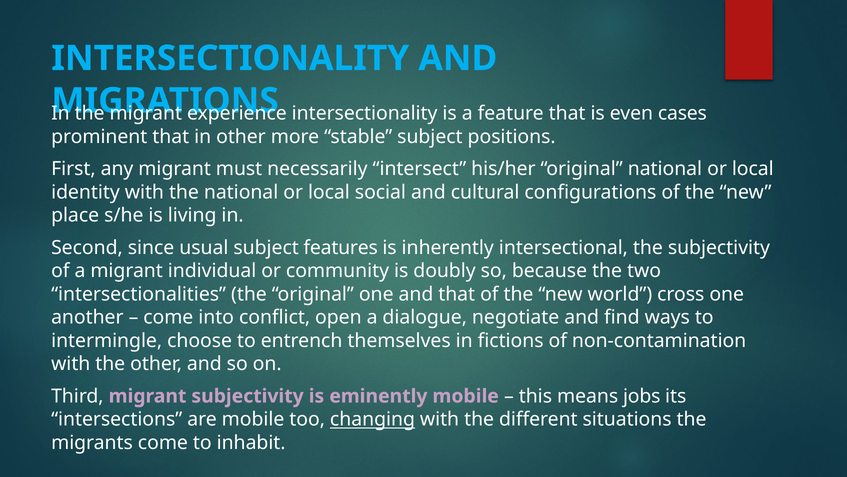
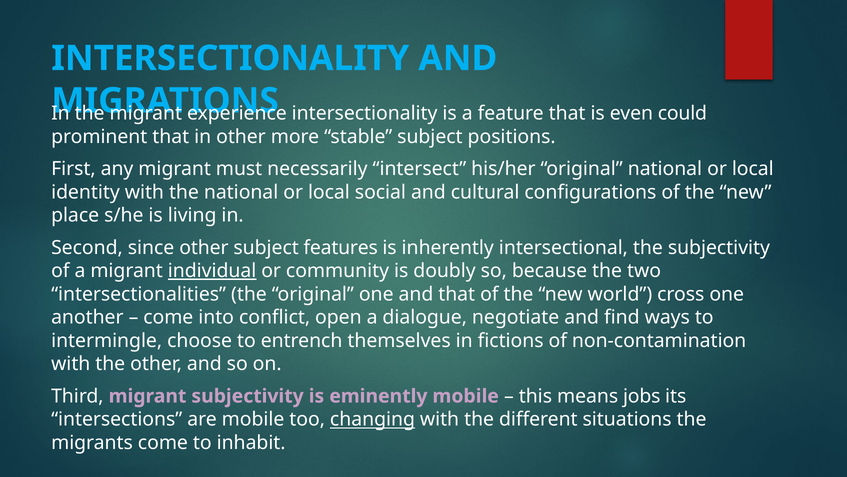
cases: cases -> could (682, 113)
since usual: usual -> other (204, 247)
individual underline: none -> present (212, 271)
